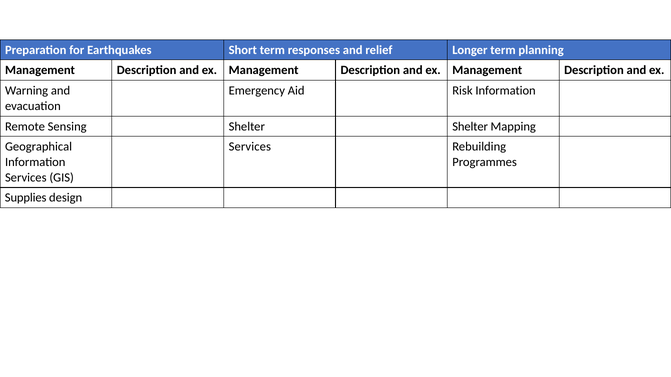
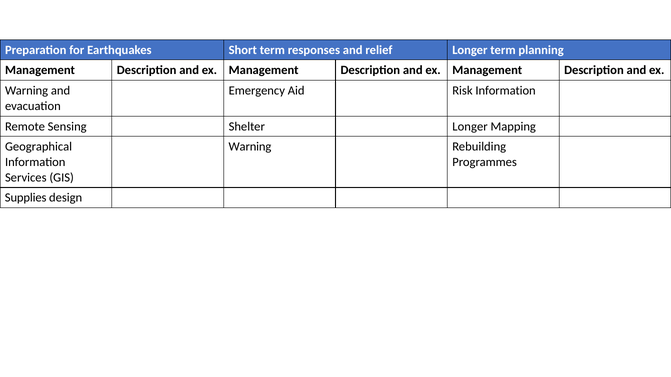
Shelter Shelter: Shelter -> Longer (470, 127)
Services: Services -> Warning (250, 147)
